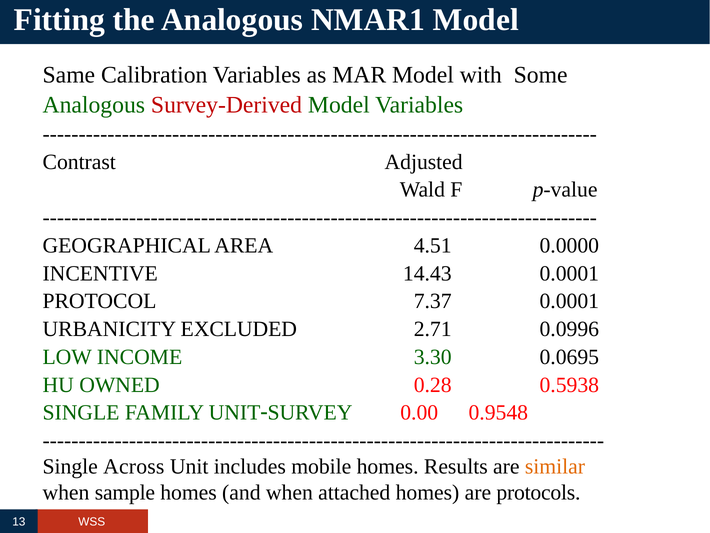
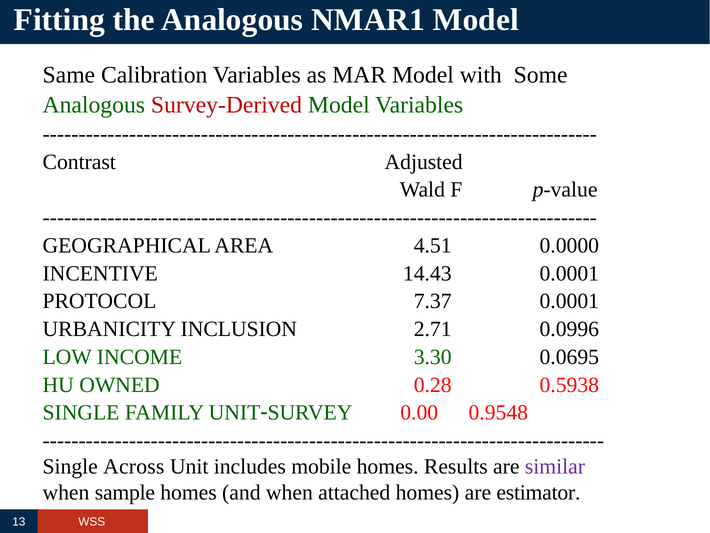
EXCLUDED: EXCLUDED -> INCLUSION (239, 329)
similar colour: orange -> purple (555, 466)
protocols: protocols -> estimator (538, 492)
